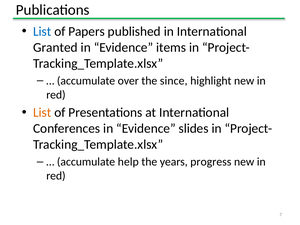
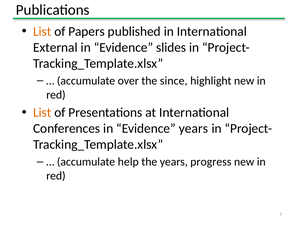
List colour: blue -> orange (42, 32)
Granted: Granted -> External (55, 48)
items: items -> slides (171, 48)
Evidence slides: slides -> years (193, 129)
